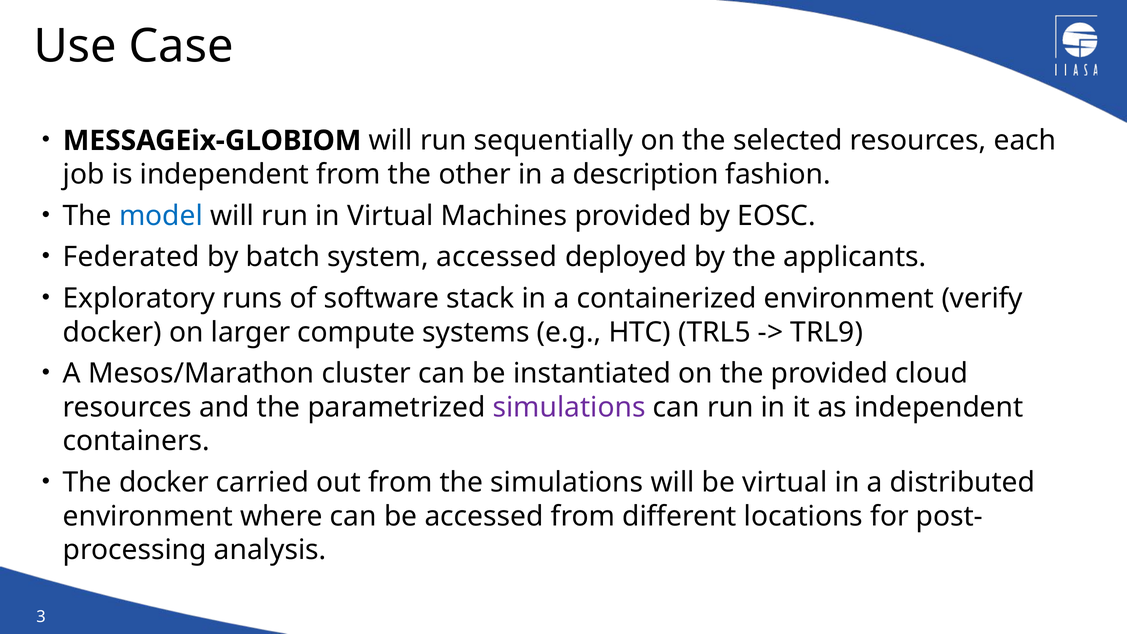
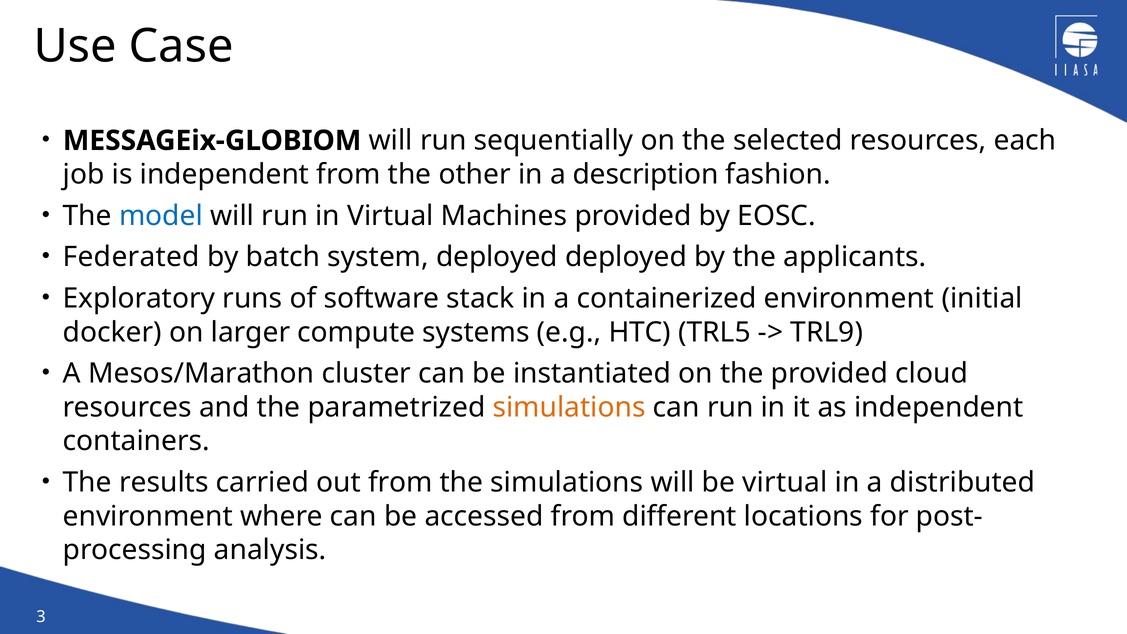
system accessed: accessed -> deployed (497, 257)
verify: verify -> initial (982, 298)
simulations colour: purple -> orange (569, 407)
The docker: docker -> results (164, 482)
